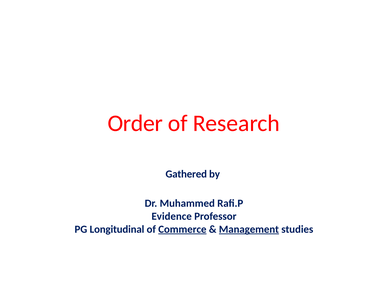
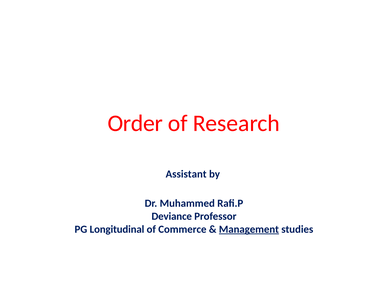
Gathered: Gathered -> Assistant (186, 174)
Evidence: Evidence -> Deviance (172, 216)
Commerce underline: present -> none (182, 229)
